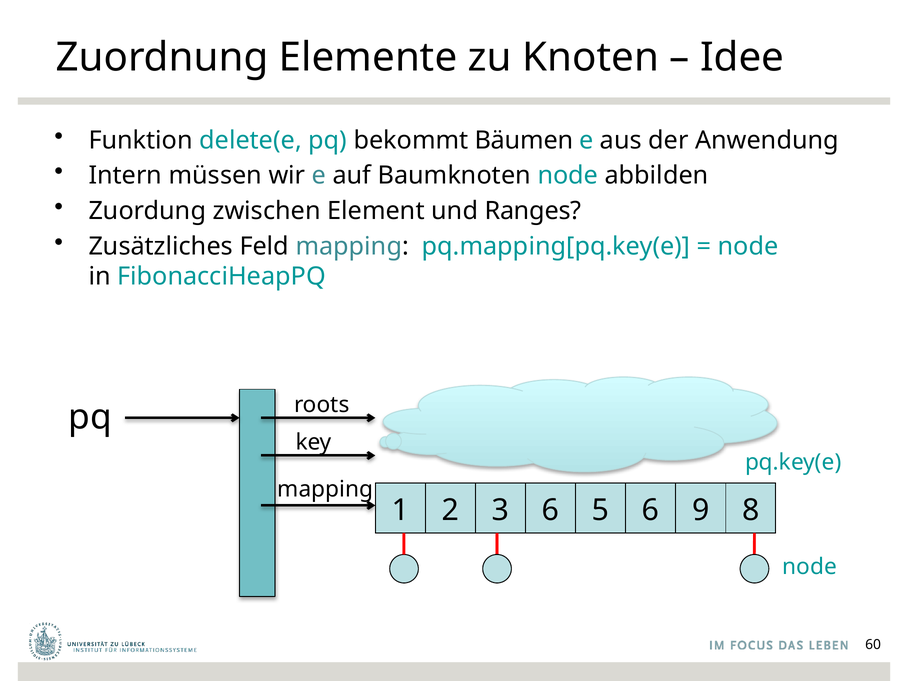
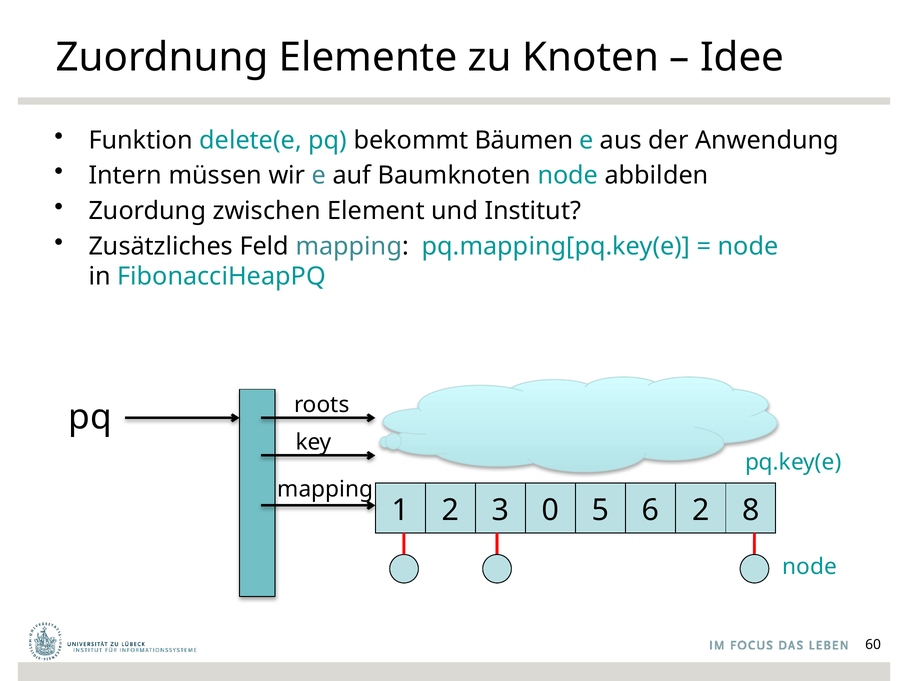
Ranges: Ranges -> Institut (533, 211)
3 6: 6 -> 0 (551, 510)
6 9: 9 -> 2 (701, 510)
